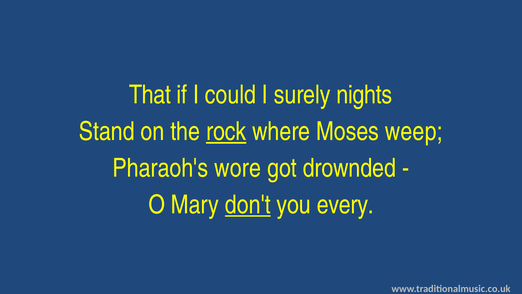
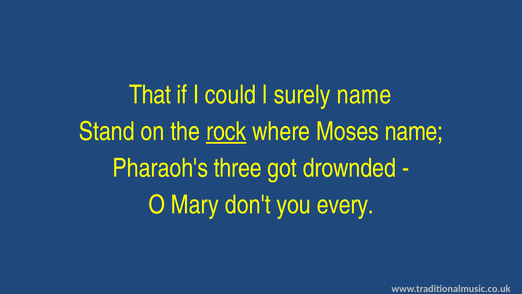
surely nights: nights -> name (364, 95)
Moses weep: weep -> name (414, 131)
wore: wore -> three (238, 168)
don't underline: present -> none (248, 204)
